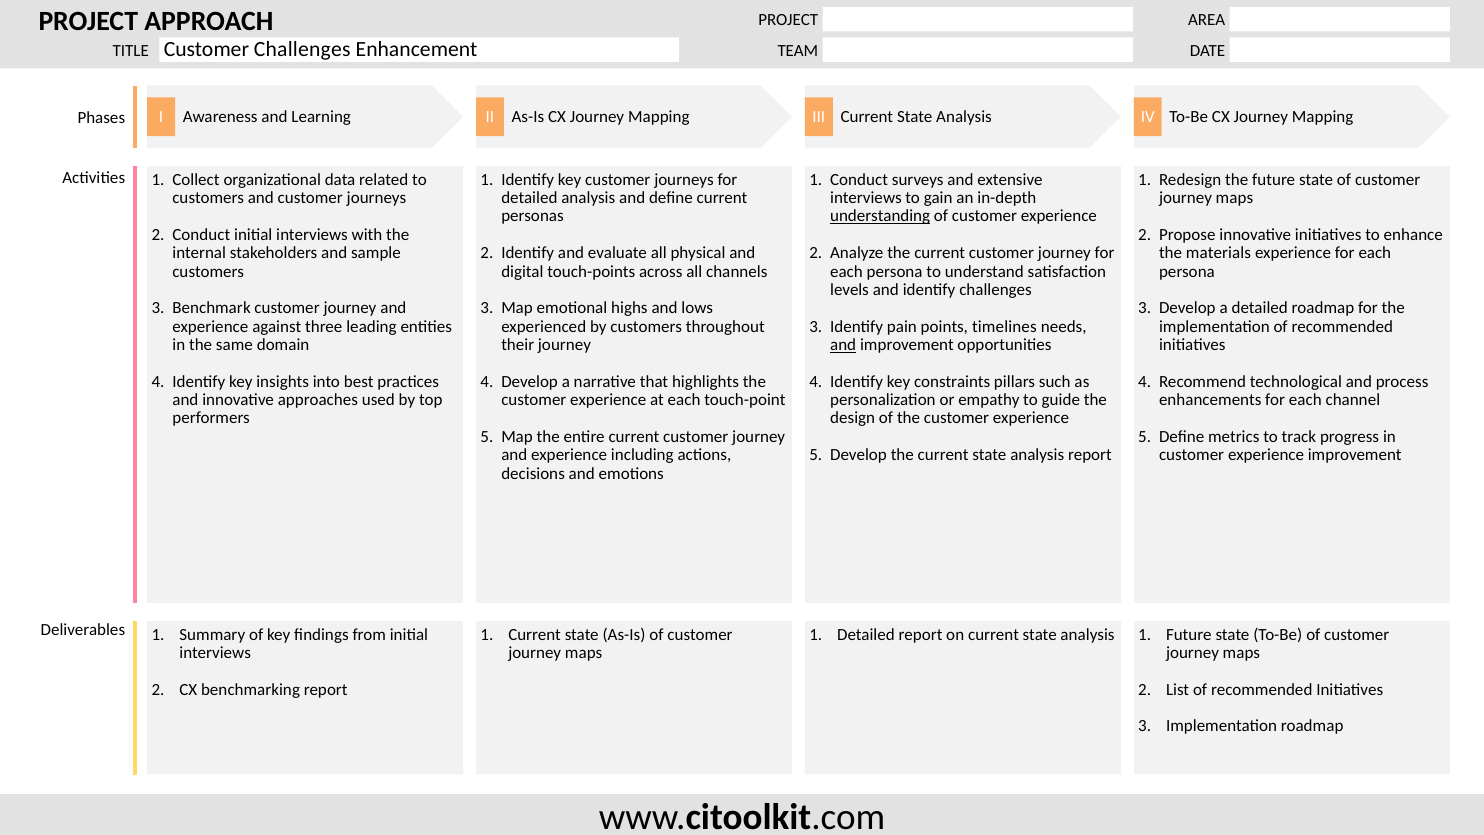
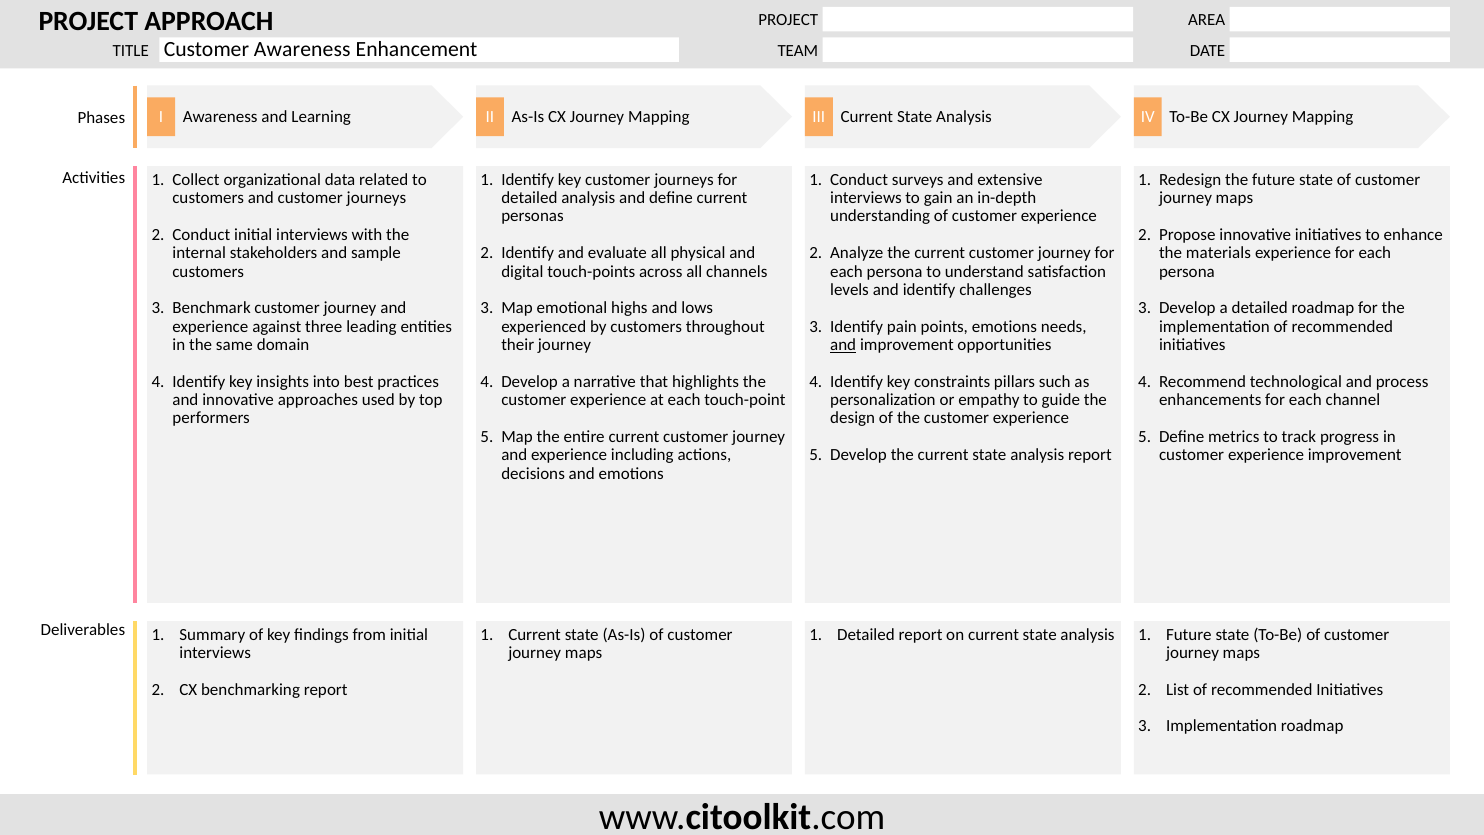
Customer Challenges: Challenges -> Awareness (302, 49)
understanding underline: present -> none (880, 216)
points timelines: timelines -> emotions (1004, 326)
